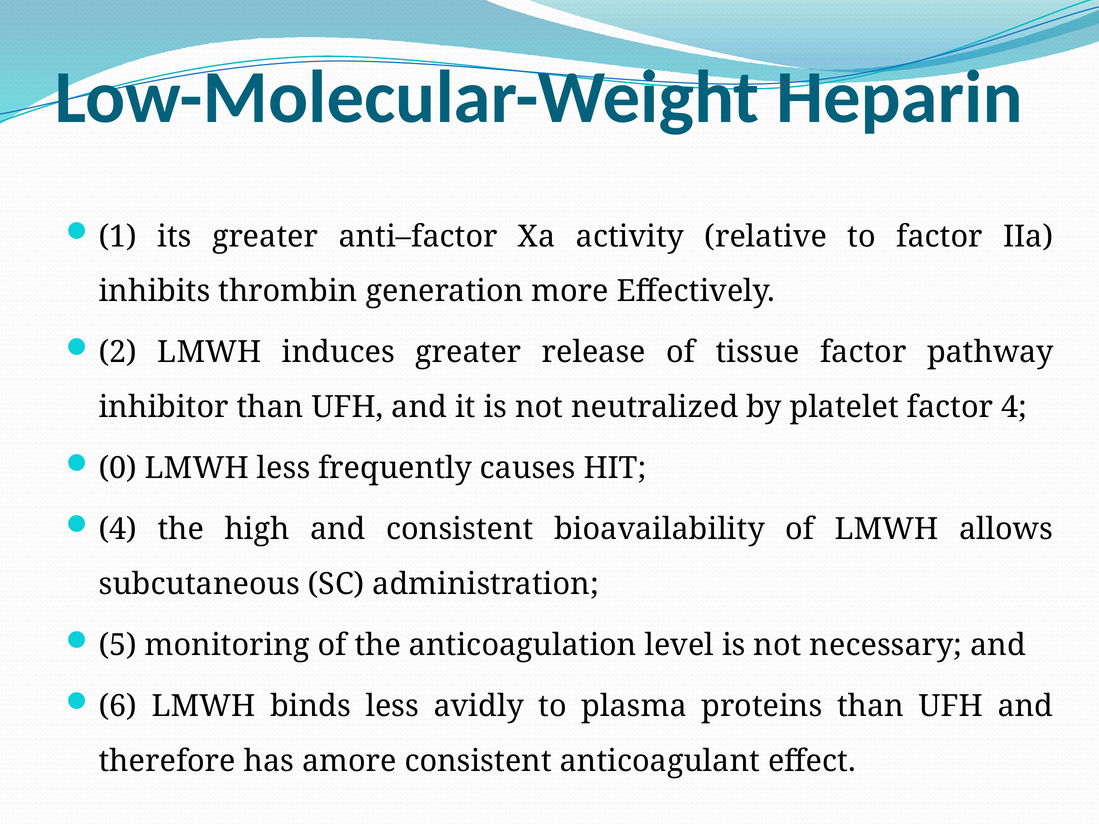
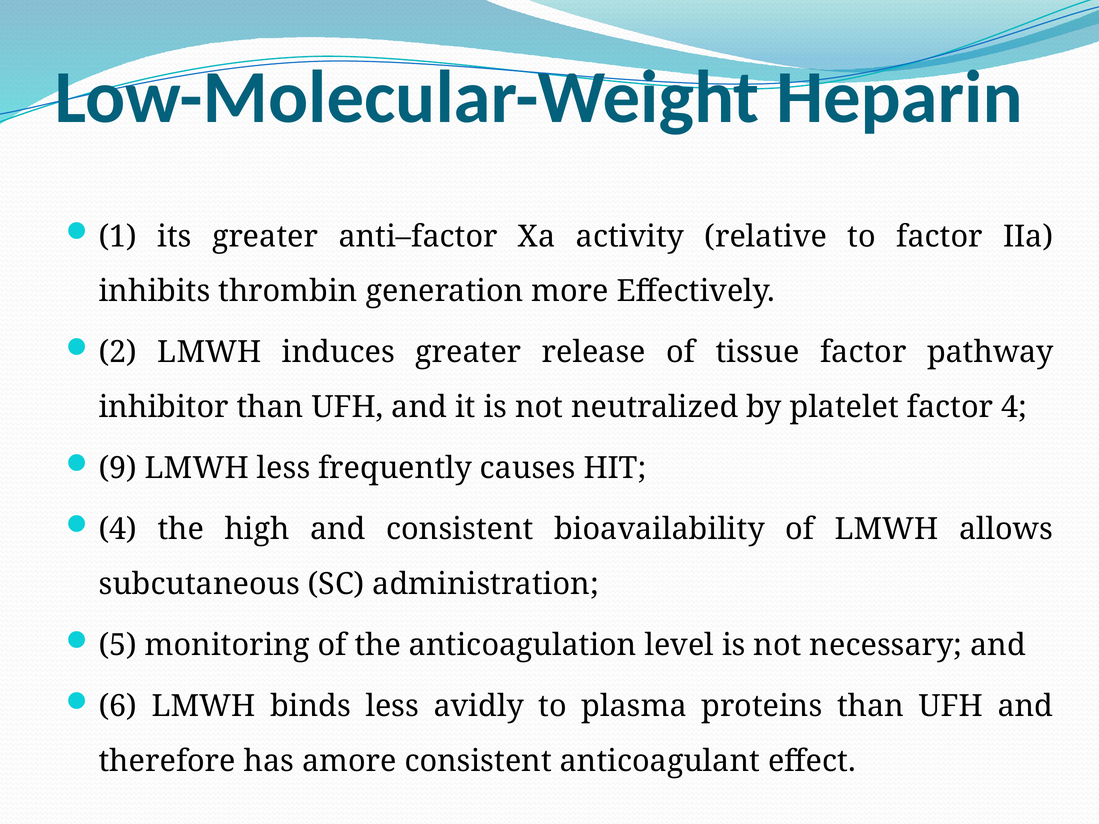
0: 0 -> 9 (118, 469)
